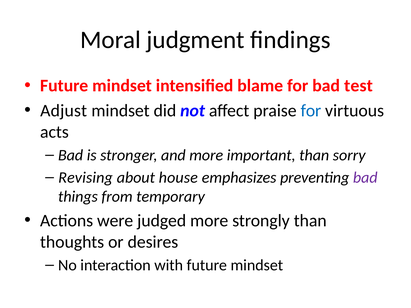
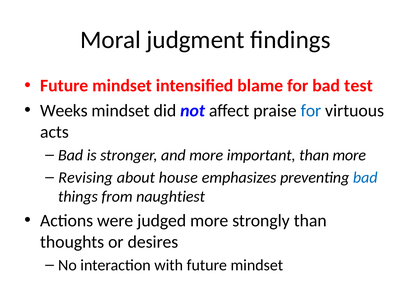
Adjust: Adjust -> Weeks (64, 111)
than sorry: sorry -> more (349, 155)
bad colour: purple -> blue (365, 178)
temporary: temporary -> naughtiest (171, 197)
